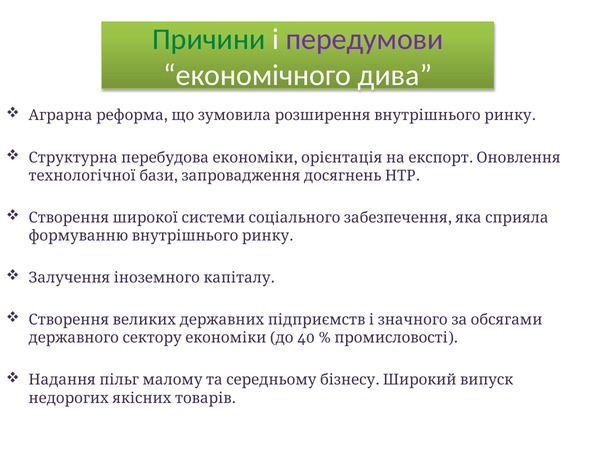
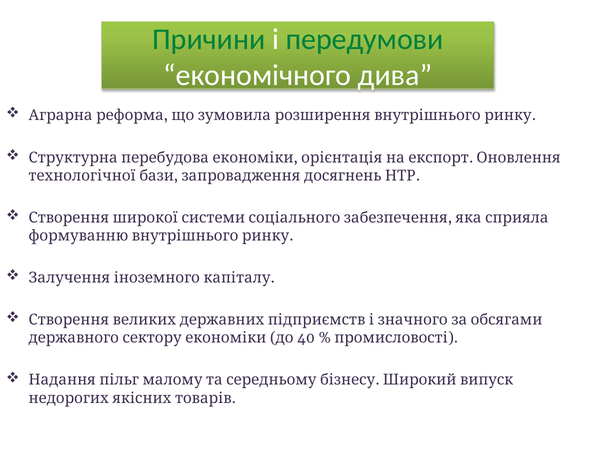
передумови colour: purple -> green (365, 39)
